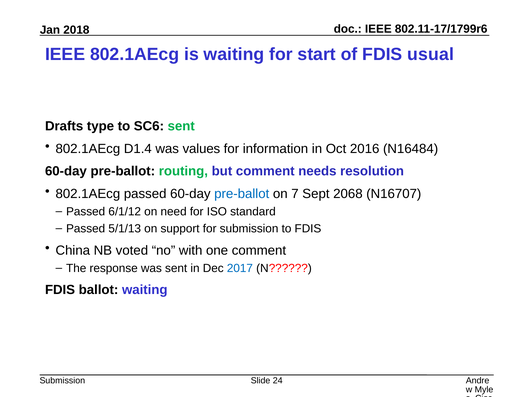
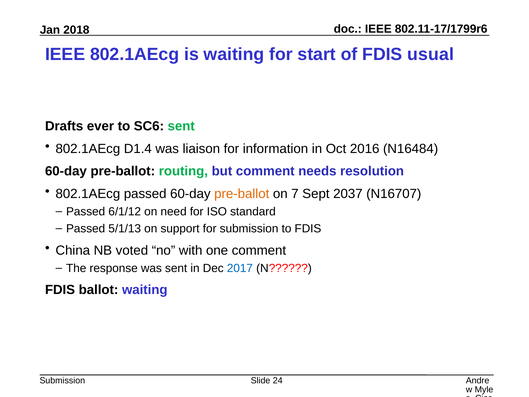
type: type -> ever (100, 126)
values: values -> liaison (201, 149)
pre-ballot colour: blue -> orange (242, 194)
2068: 2068 -> 2037 (348, 194)
